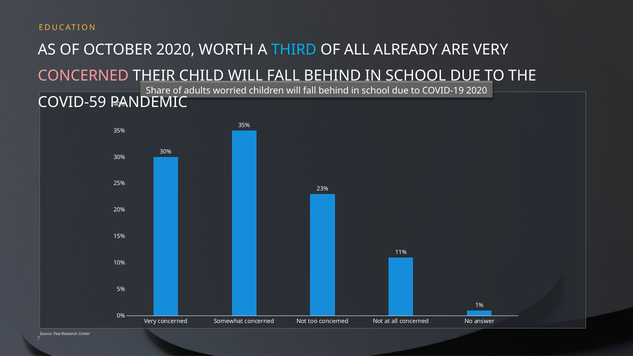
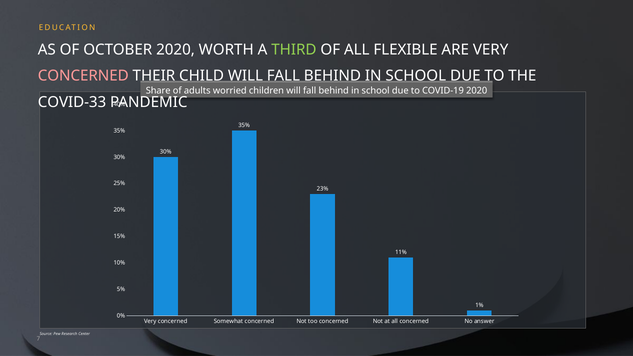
THIRD colour: light blue -> light green (294, 50)
ALREADY: ALREADY -> FLEXIBLE (406, 50)
COVID-59: COVID-59 -> COVID-33 (72, 102)
